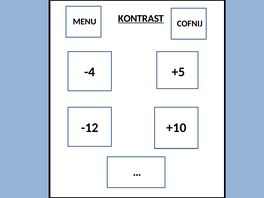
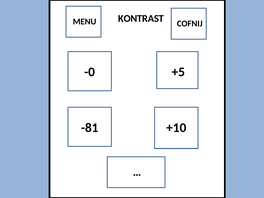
KONTRAST underline: present -> none (141, 18)
-4: -4 -> -0 (90, 72)
-12: -12 -> -81 (90, 128)
